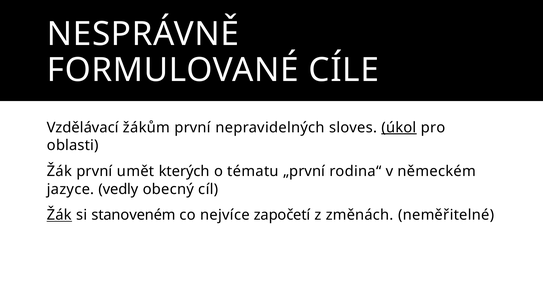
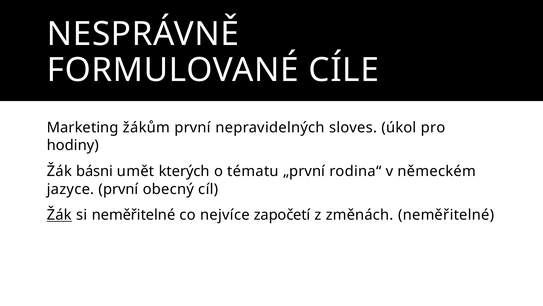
Vzdělávací: Vzdělávací -> Marketing (83, 127)
úkol underline: present -> none (399, 127)
oblasti: oblasti -> hodiny (73, 145)
Žák první: první -> básni (95, 171)
jazyce vedly: vedly -> první (118, 189)
si stanoveném: stanoveném -> neměřitelné (134, 215)
